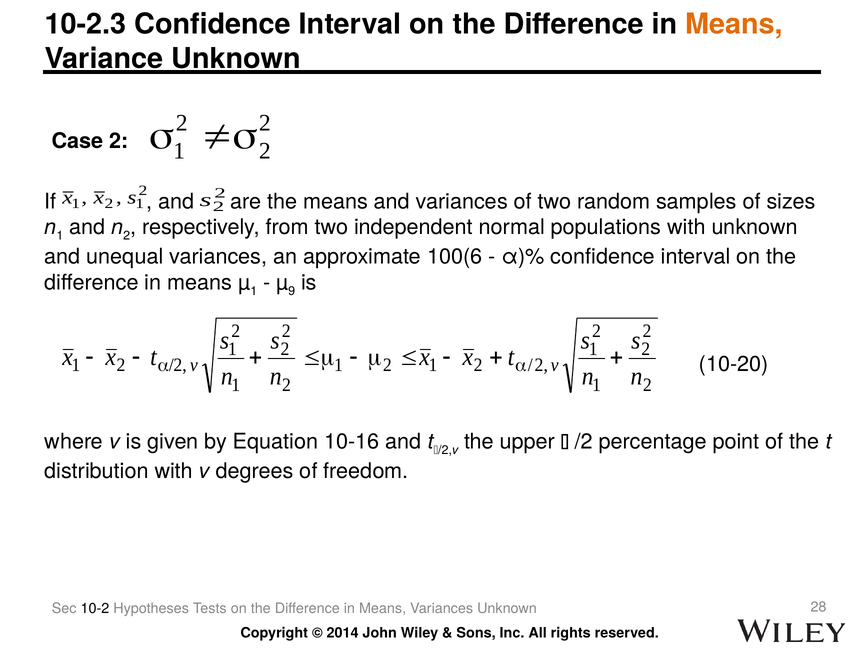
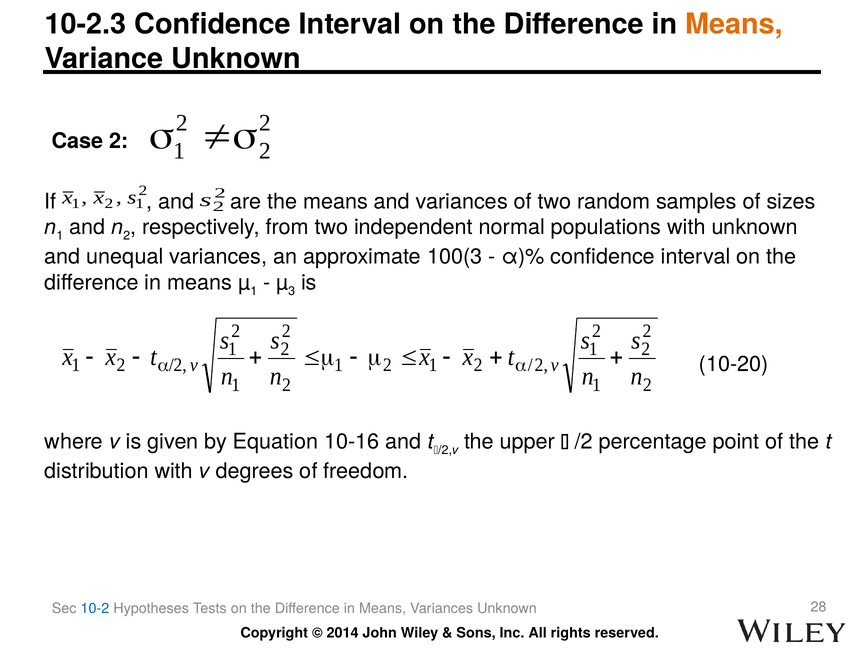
100(6: 100(6 -> 100(3 (455, 257)
9: 9 -> 3 (292, 291)
10-2 colour: black -> blue (95, 609)
